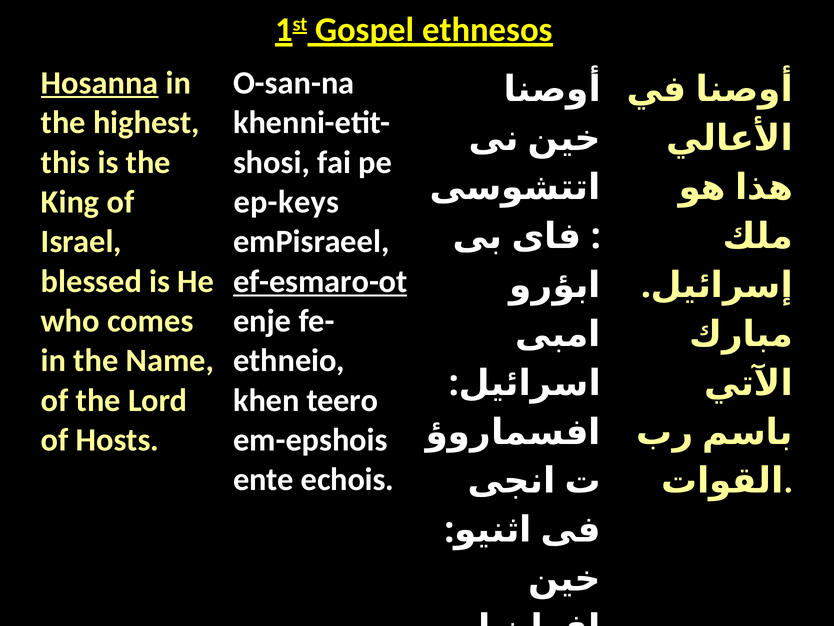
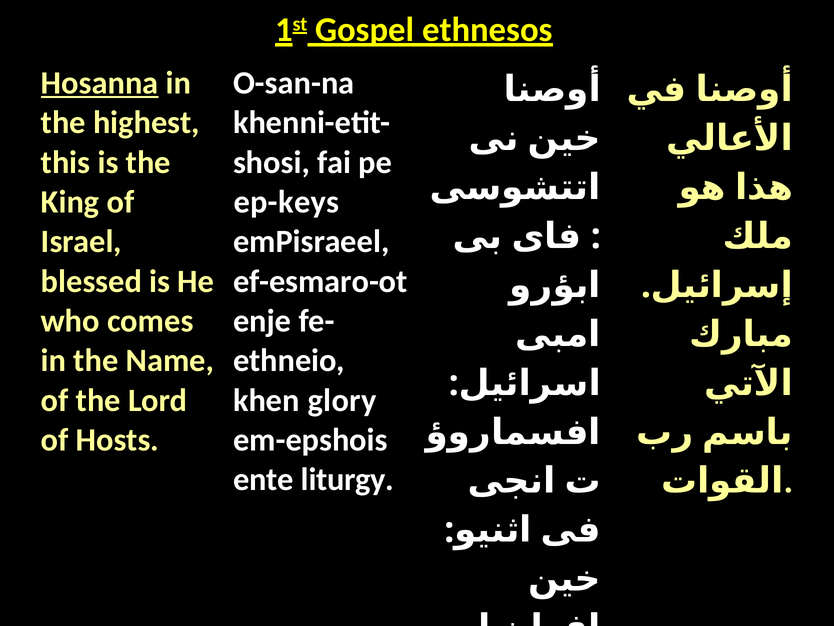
ef-esmaro-ot underline: present -> none (320, 281)
teero: teero -> glory (342, 400)
echois: echois -> liturgy (347, 479)
